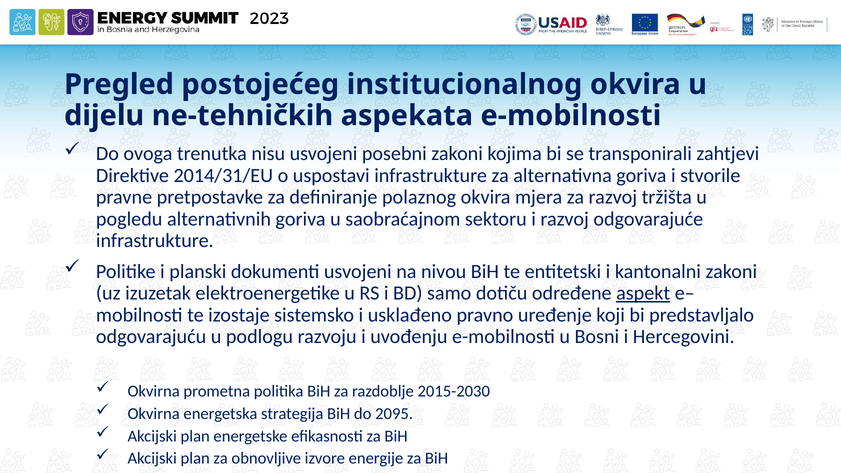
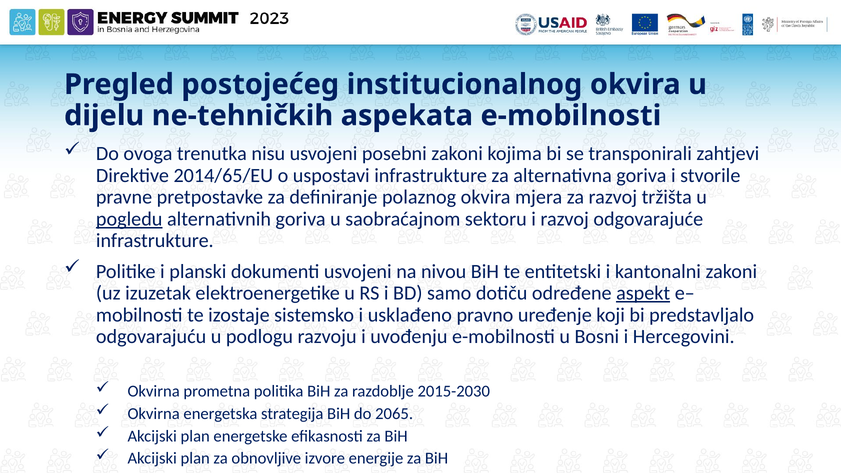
2014/31/EU: 2014/31/EU -> 2014/65/EU (223, 176)
pogledu underline: none -> present (129, 219)
2095: 2095 -> 2065 (394, 414)
